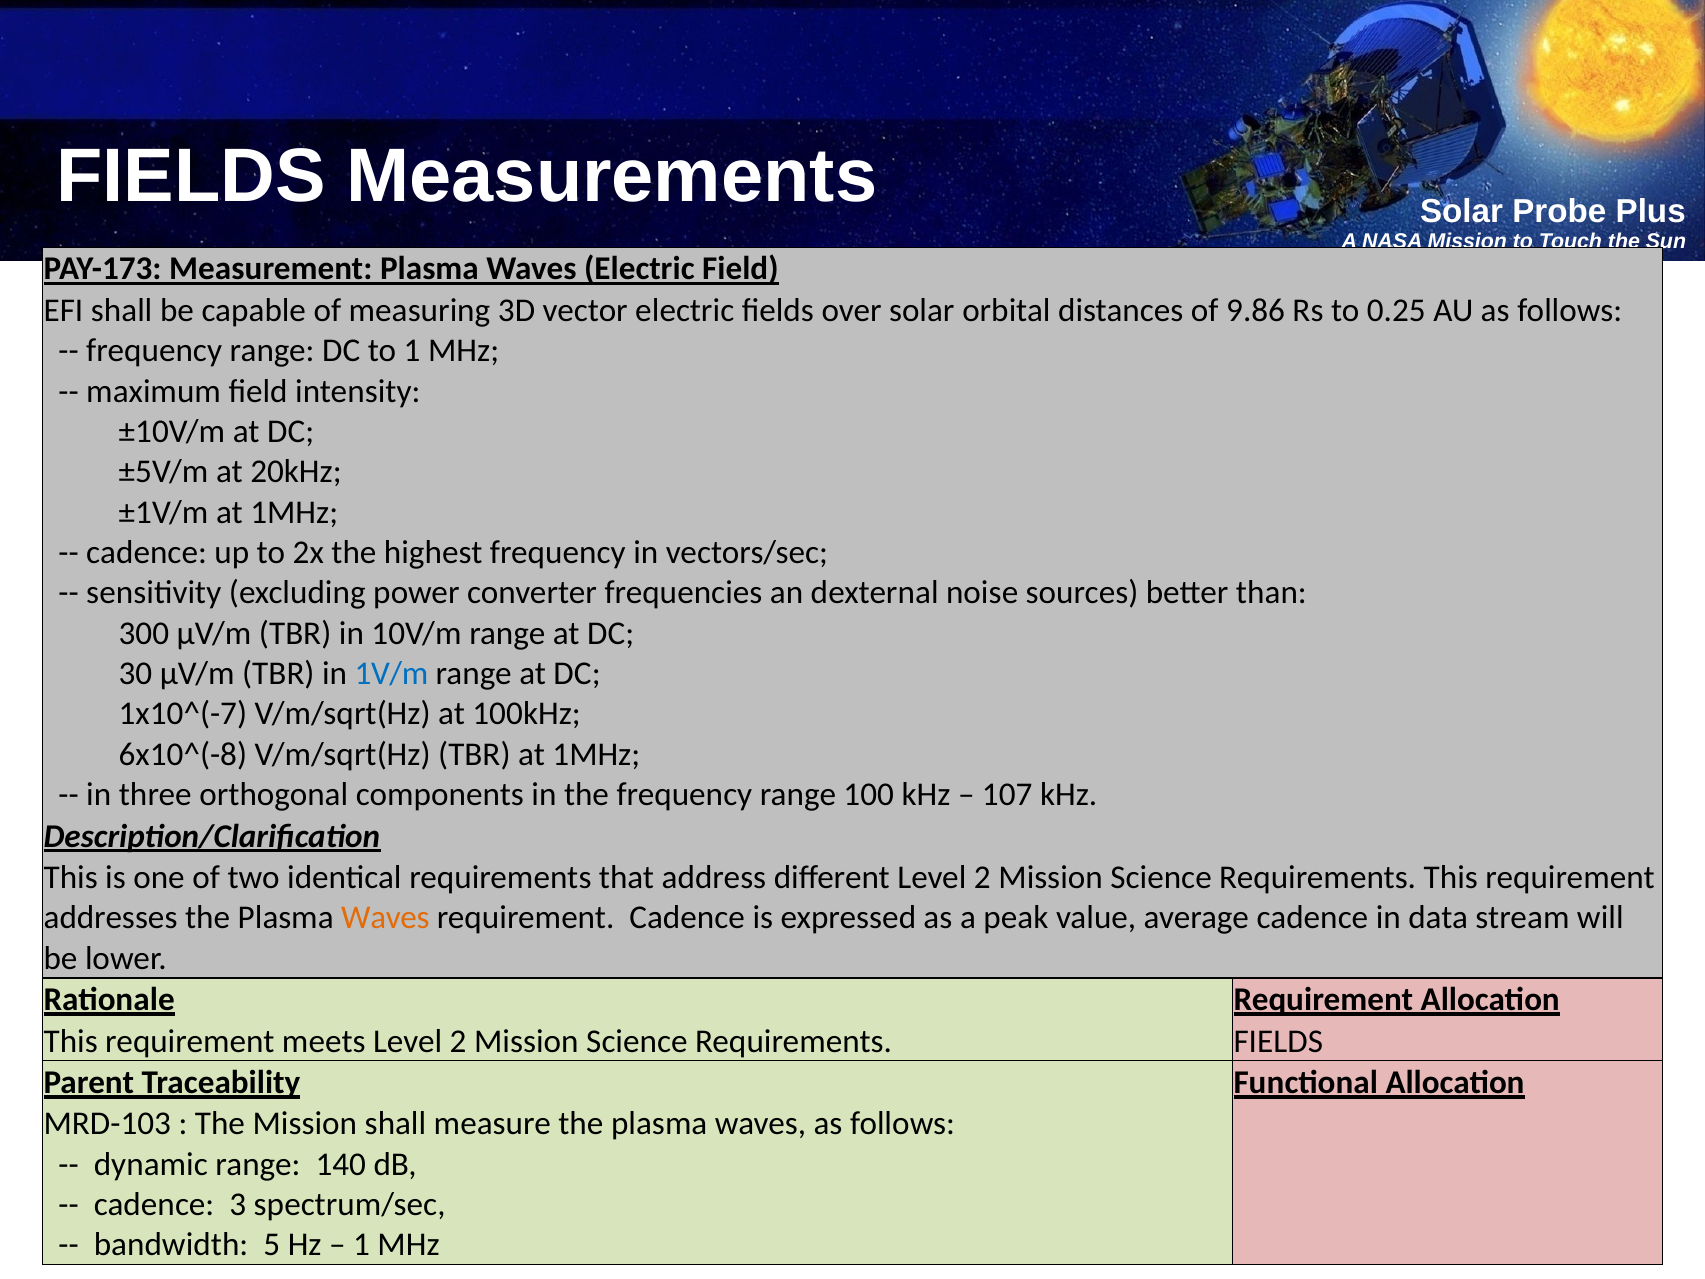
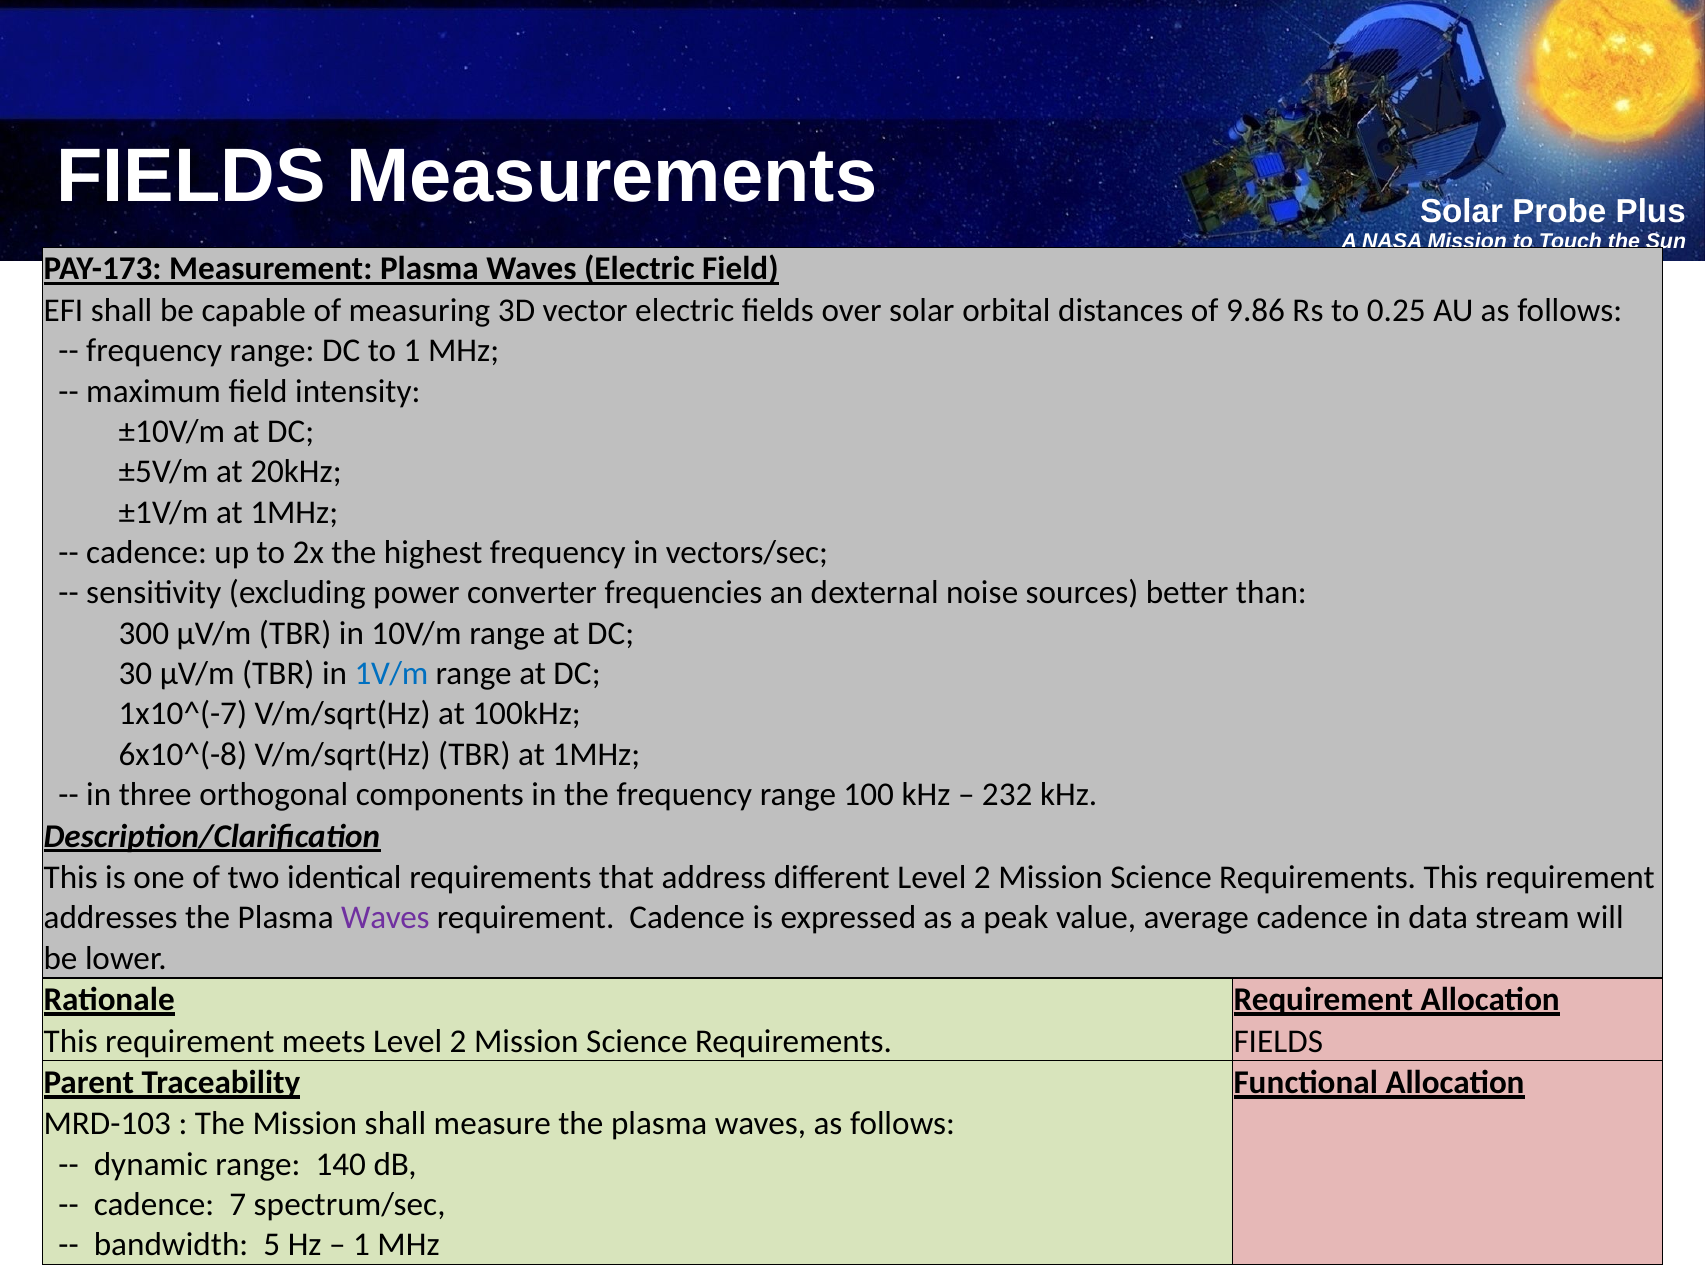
107: 107 -> 232 (1007, 795)
Waves colour: orange -> purple (385, 918)
3: 3 -> 7 (238, 1204)
